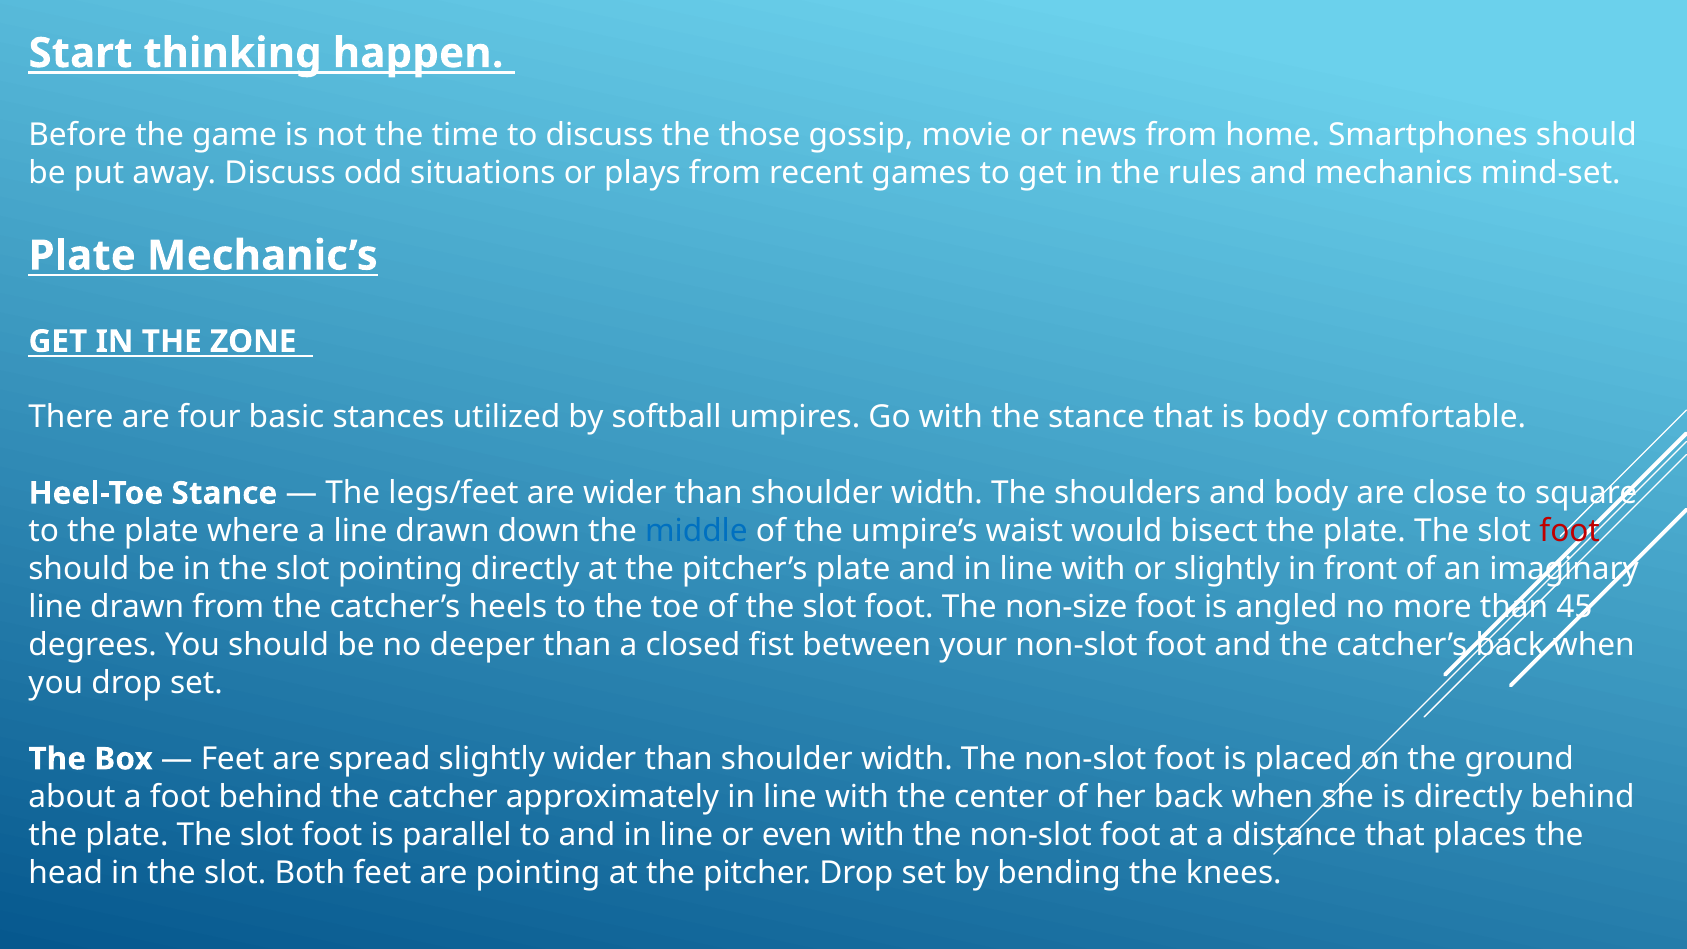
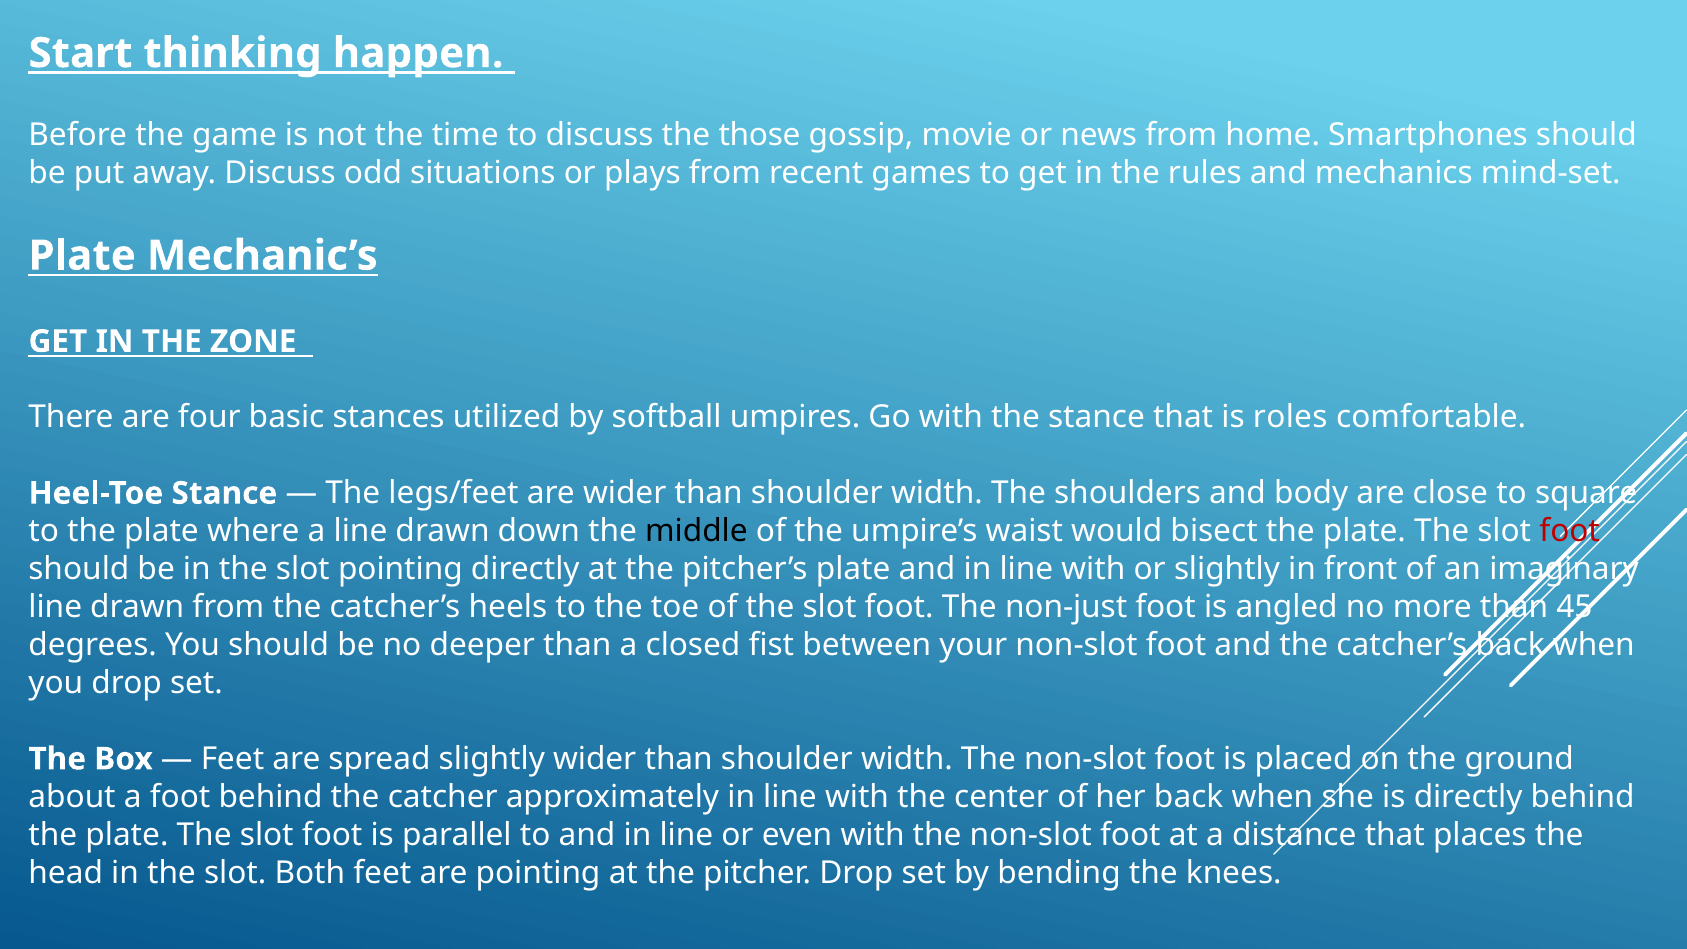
is body: body -> roles (1290, 417)
middle colour: blue -> black (696, 531)
non-size: non-size -> non-just (1066, 607)
